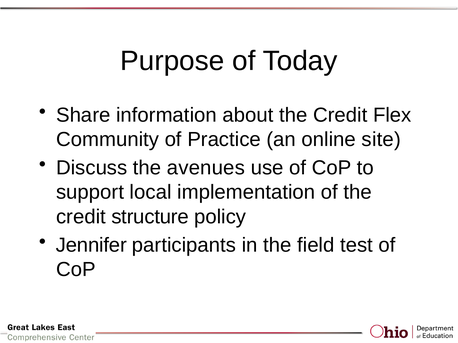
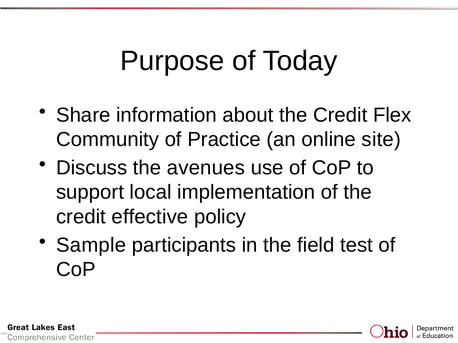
structure: structure -> effective (150, 217)
Jennifer: Jennifer -> Sample (91, 245)
